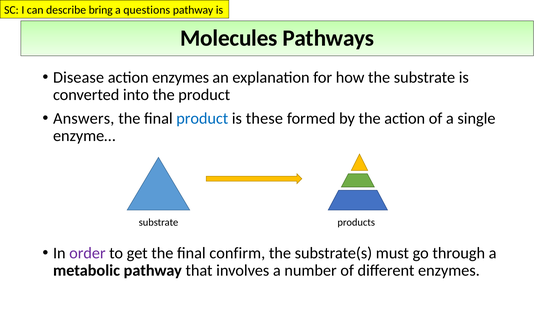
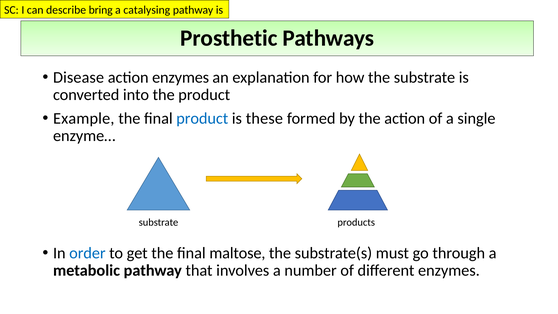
questions: questions -> catalysing (147, 10)
Molecules: Molecules -> Prosthetic (229, 38)
Answers: Answers -> Example (84, 118)
order colour: purple -> blue (87, 253)
confirm: confirm -> maltose (237, 253)
